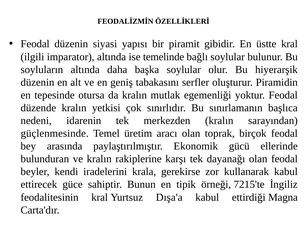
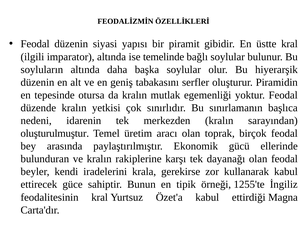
güçlenmesinde: güçlenmesinde -> oluşturulmuştur (55, 134)
7215'te: 7215'te -> 1255'te (249, 185)
Dışa'a: Dışa'a -> Özet'a (169, 197)
